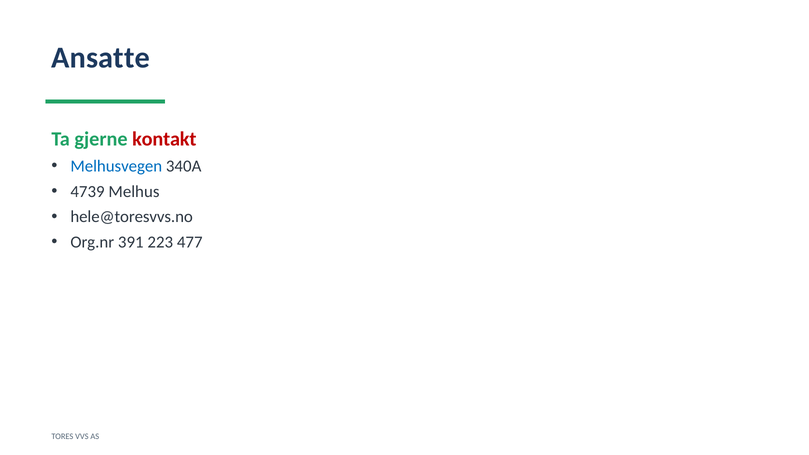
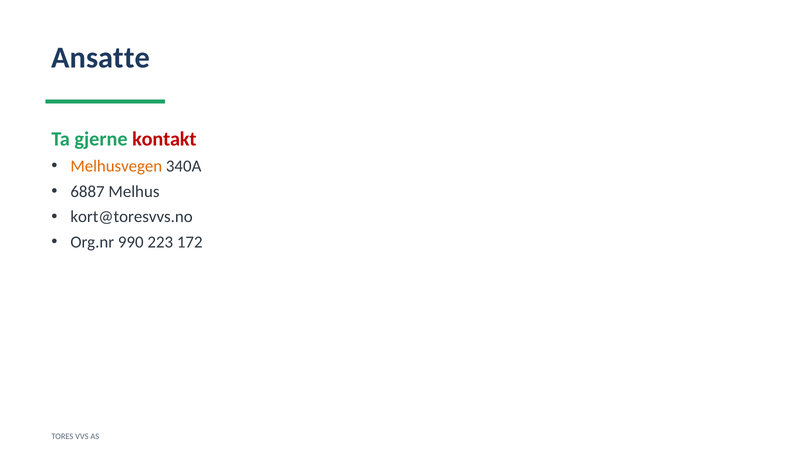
Melhusvegen colour: blue -> orange (116, 166)
4739: 4739 -> 6887 (88, 192)
hele@toresvvs.no: hele@toresvvs.no -> kort@toresvvs.no (132, 217)
391: 391 -> 990 (131, 242)
477: 477 -> 172 (190, 242)
